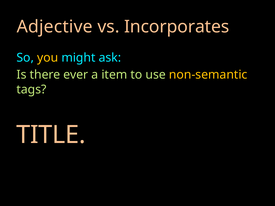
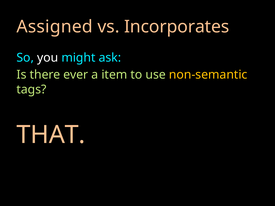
Adjective: Adjective -> Assigned (55, 27)
you colour: yellow -> white (48, 58)
TITLE: TITLE -> THAT (51, 135)
